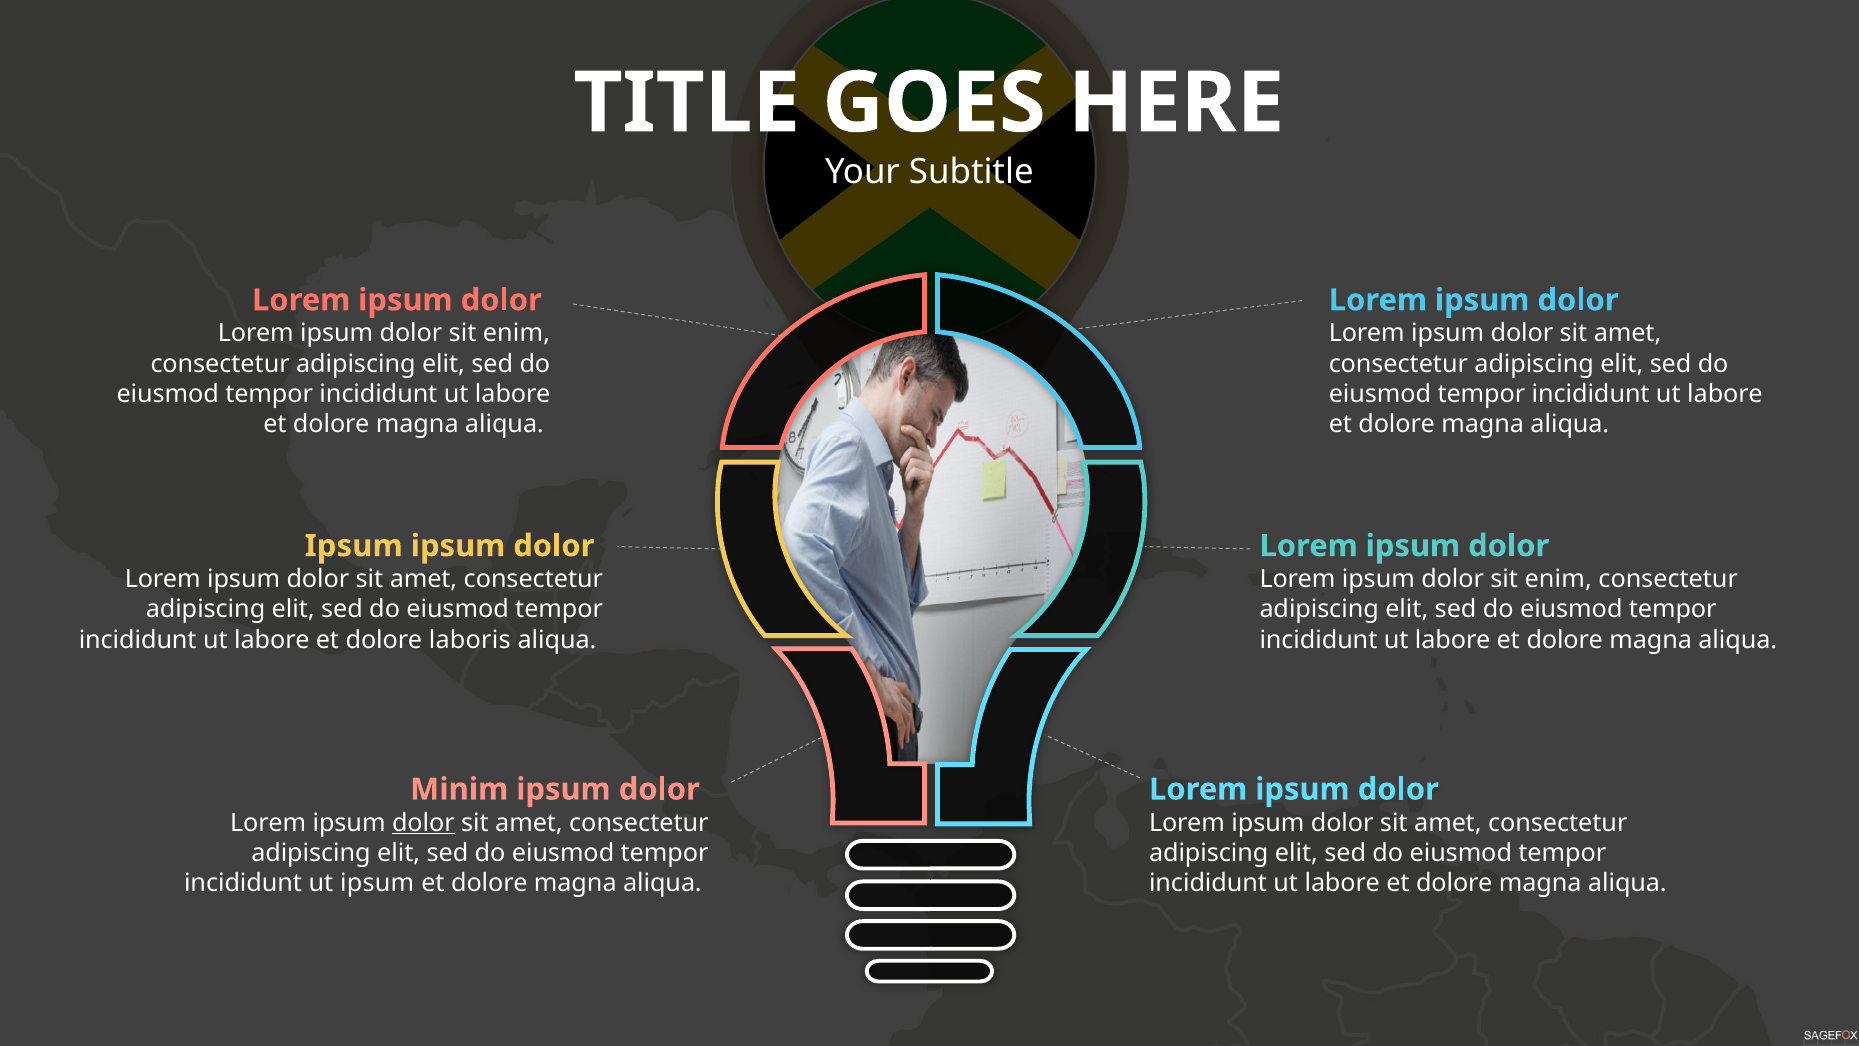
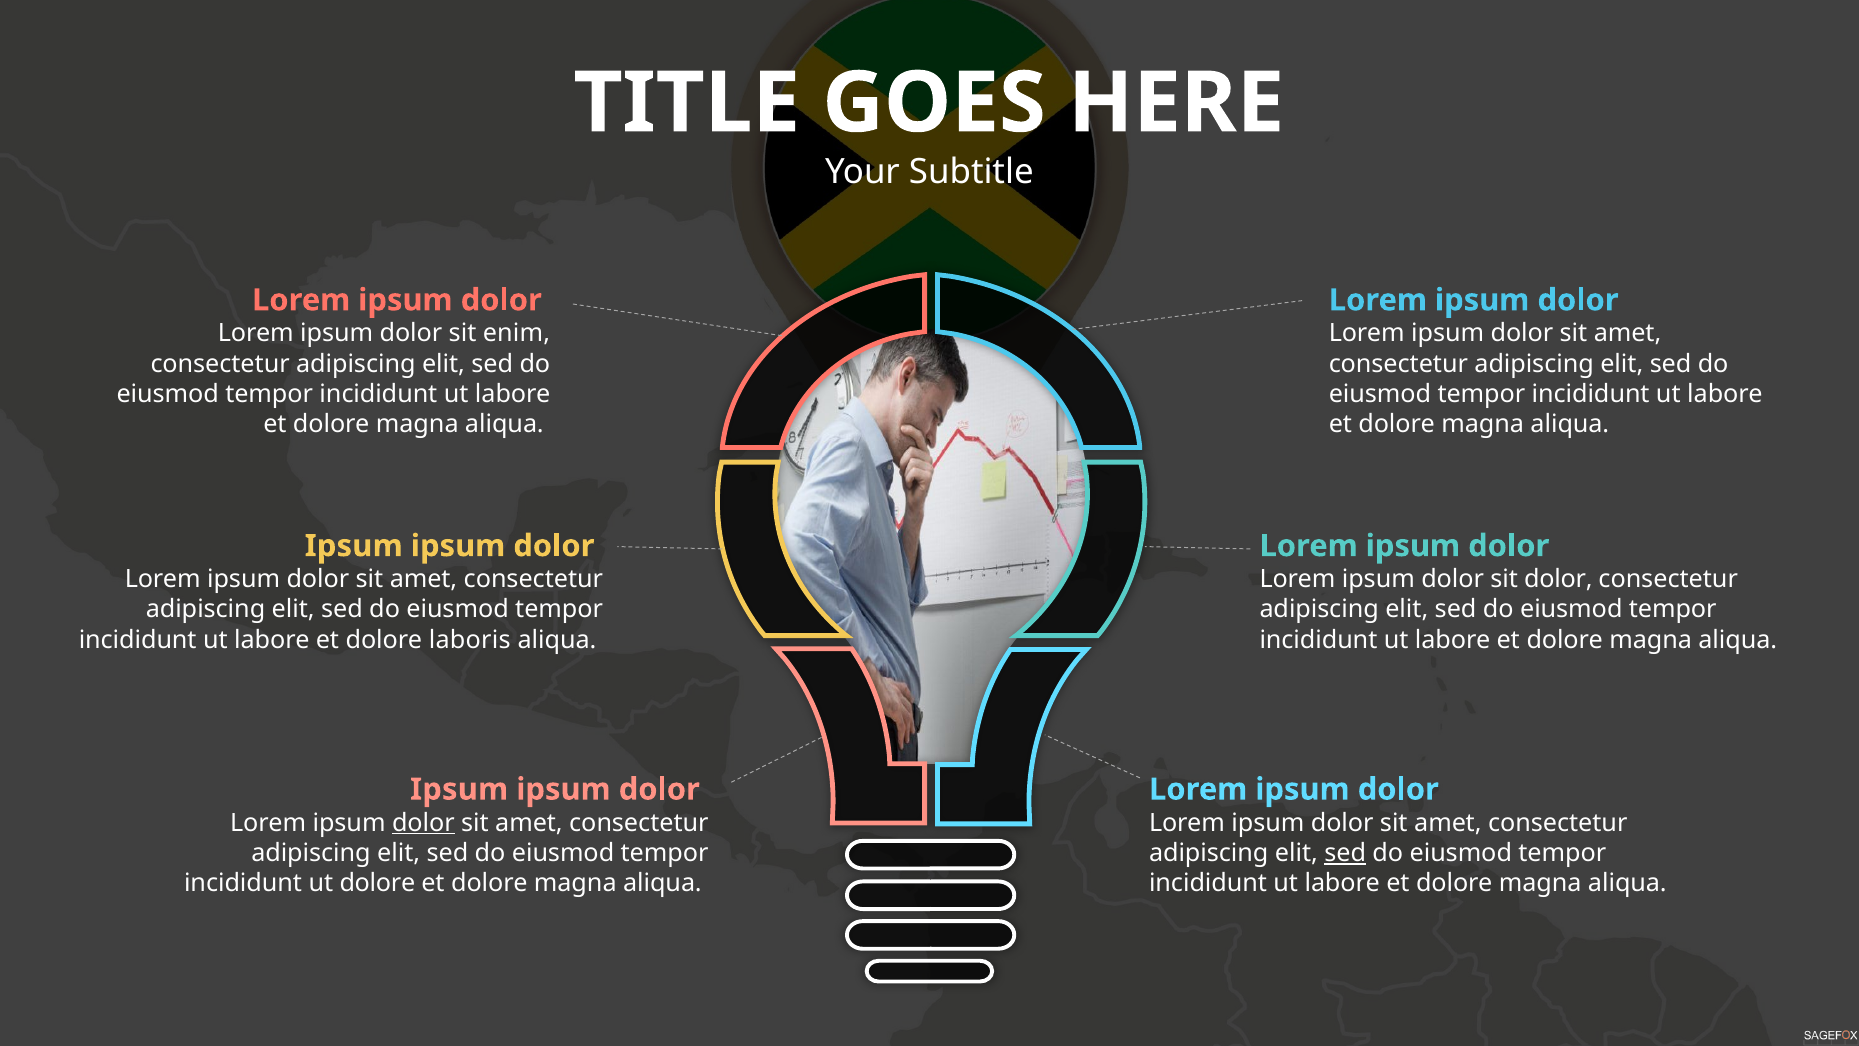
enim: enim -> dolor (1558, 579)
Minim: Minim -> Ipsum (459, 789)
sed underline: none -> present (1345, 853)
ut ipsum: ipsum -> dolore (377, 883)
